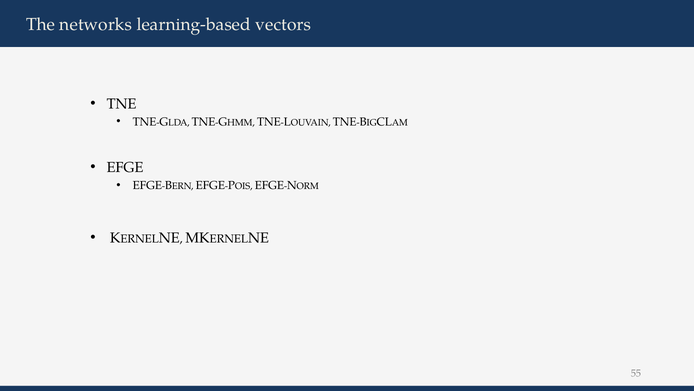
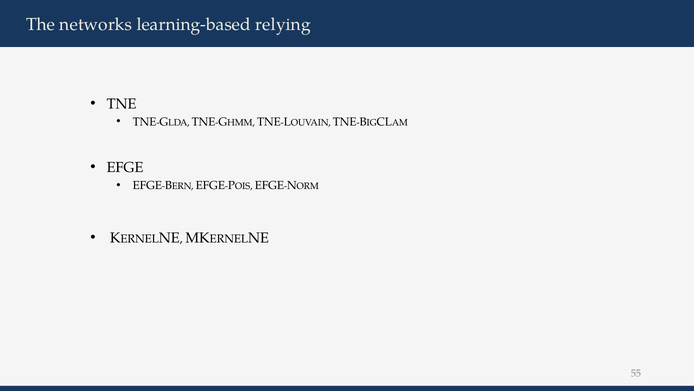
vectors: vectors -> relying (283, 25)
